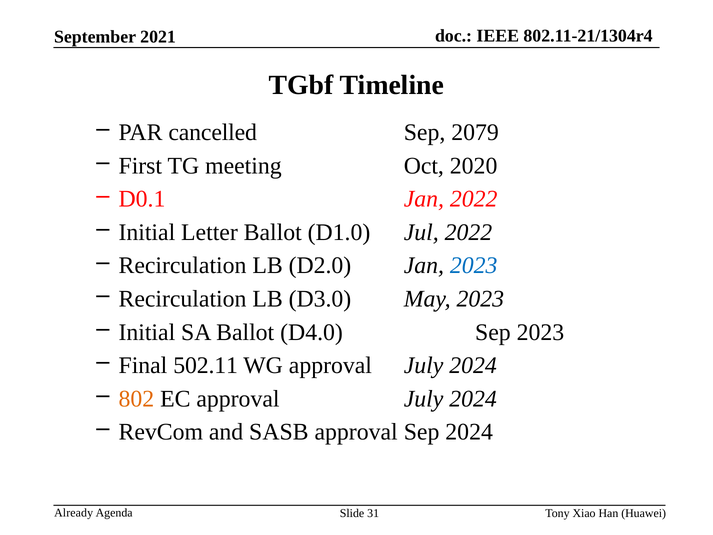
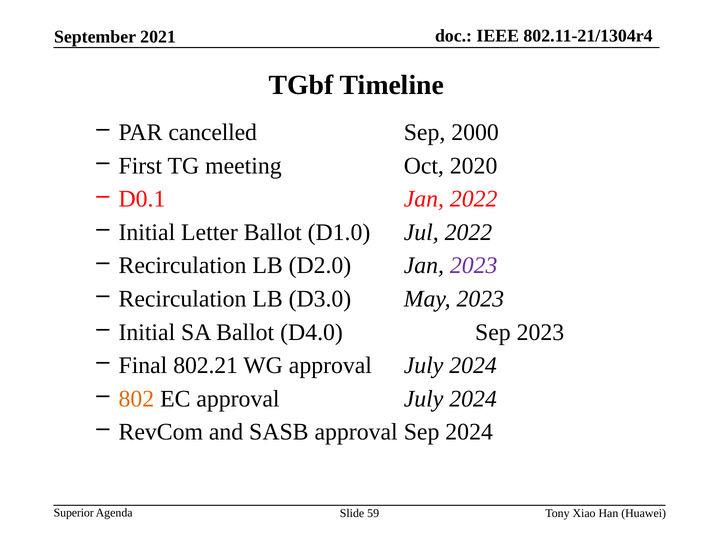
2079: 2079 -> 2000 (475, 132)
2023 colour: blue -> purple (474, 265)
502.11: 502.11 -> 802.21 (206, 365)
Already: Already -> Superior (74, 513)
31: 31 -> 59 (373, 513)
